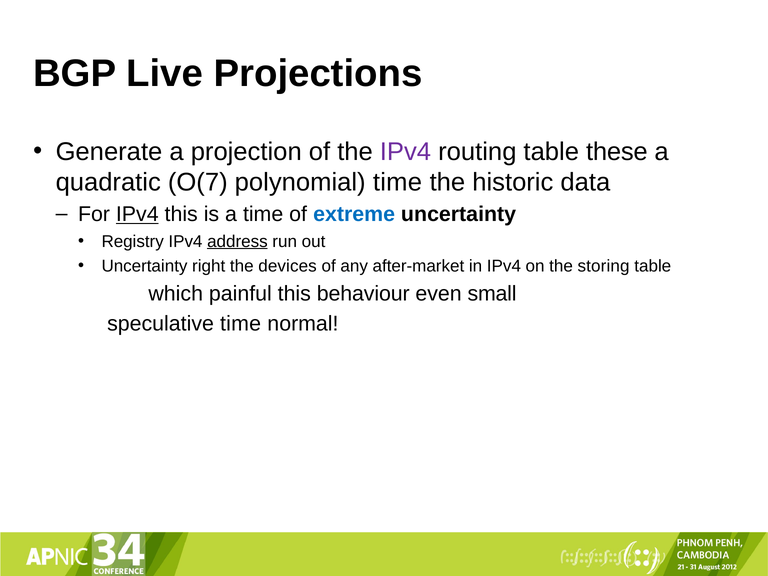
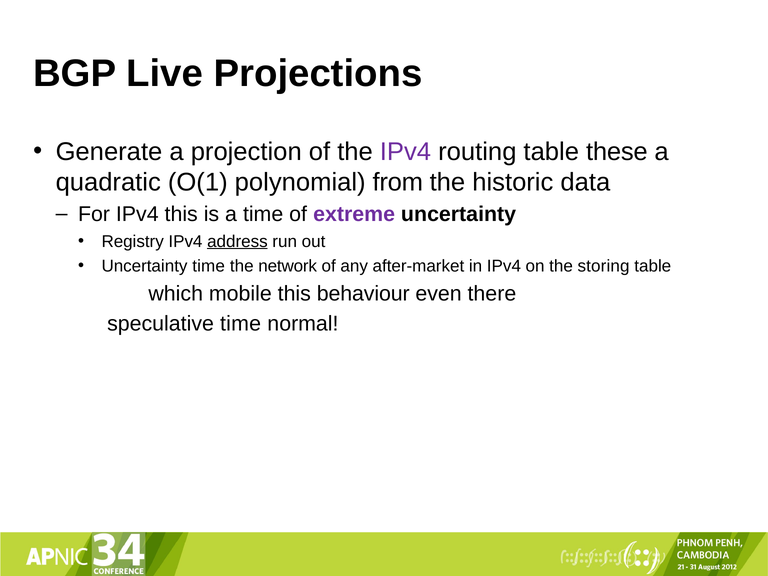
O(7: O(7 -> O(1 (198, 182)
polynomial time: time -> from (398, 182)
IPv4 underline: present -> none (137, 214)
extreme colour: blue -> purple (354, 214)
Uncertainty right: right -> time (209, 266)
devices: devices -> network (288, 266)
painful: painful -> mobile (240, 294)
small: small -> there (492, 294)
